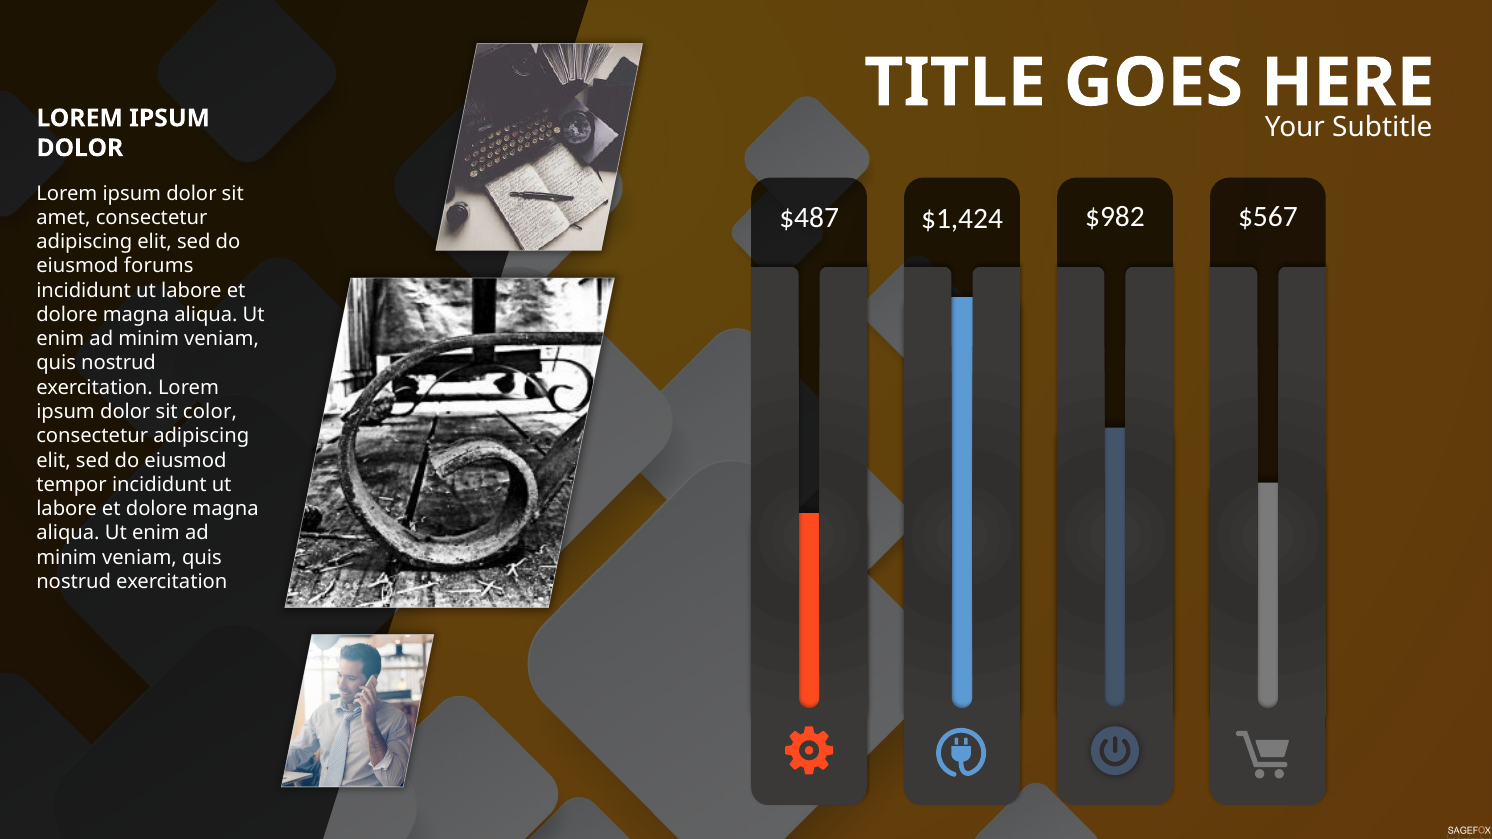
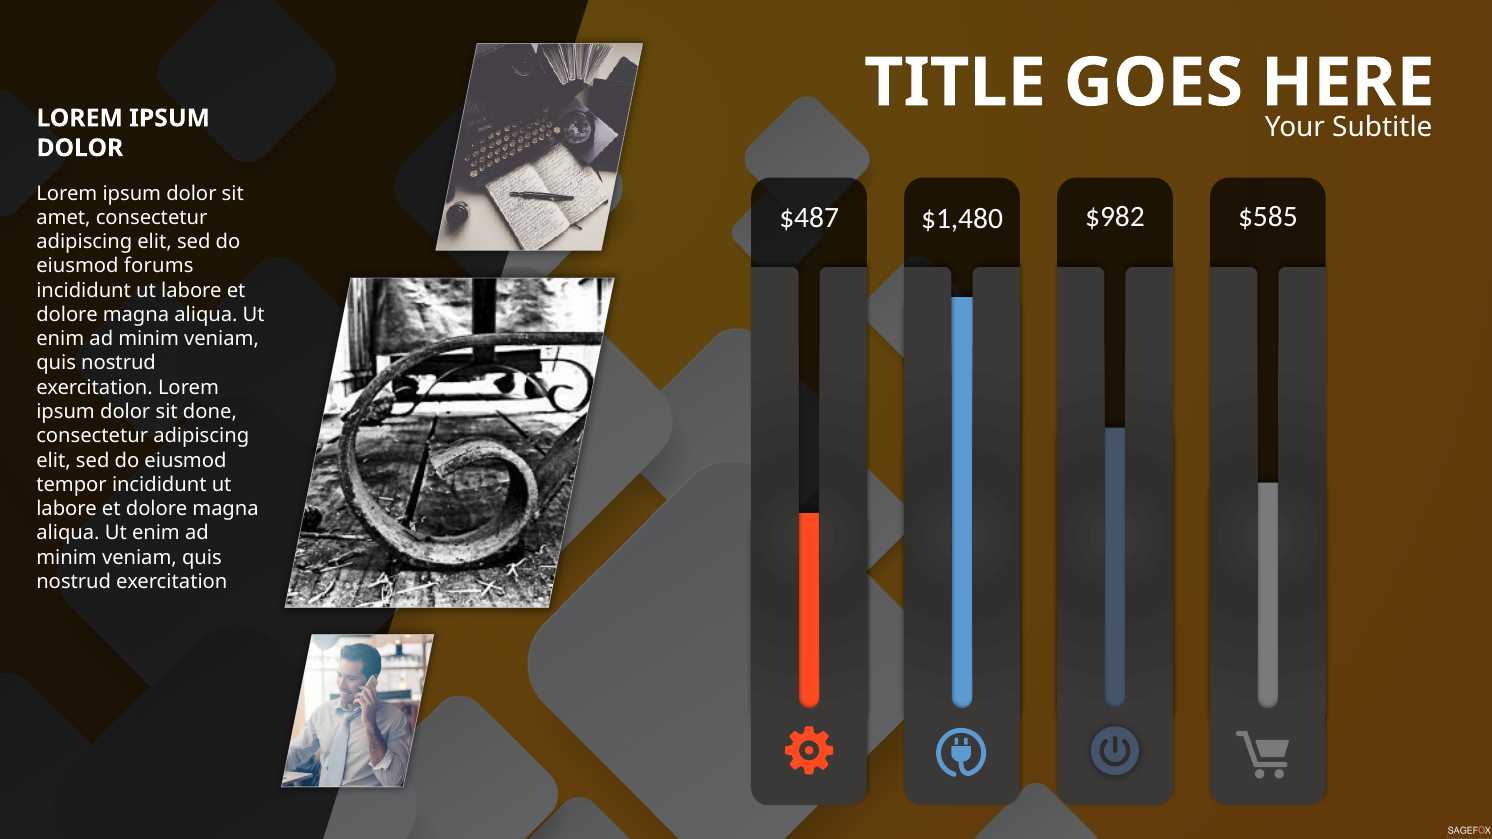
$1,424: $1,424 -> $1,480 (962, 219)
$567: $567 -> $585 (1268, 217)
color: color -> done (210, 412)
